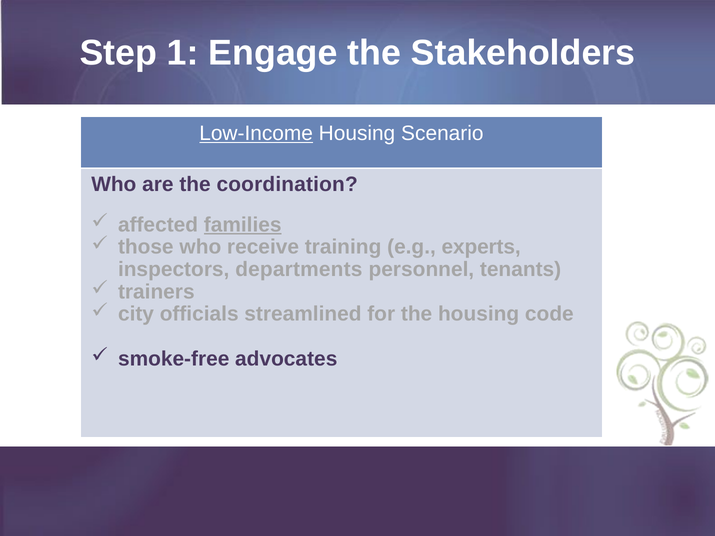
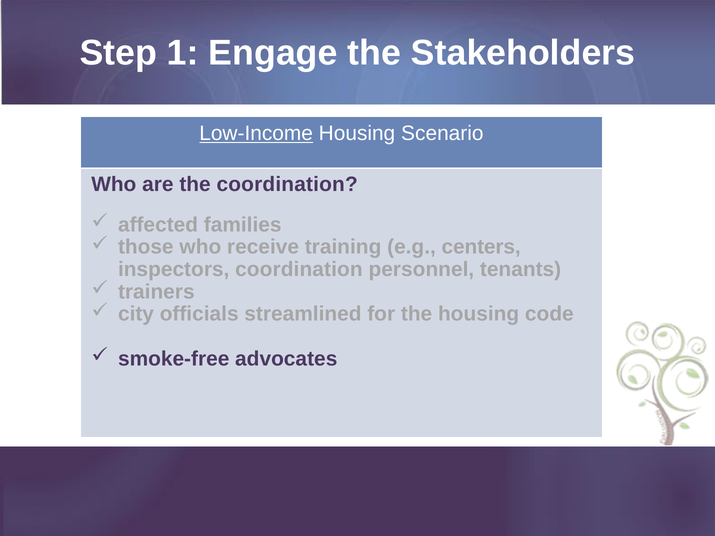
families underline: present -> none (243, 225)
experts: experts -> centers (481, 247)
inspectors departments: departments -> coordination (299, 269)
